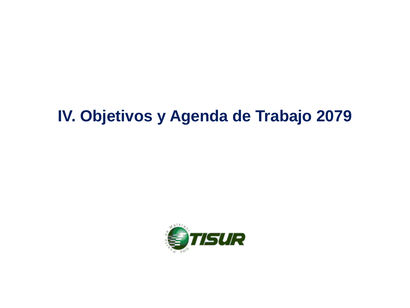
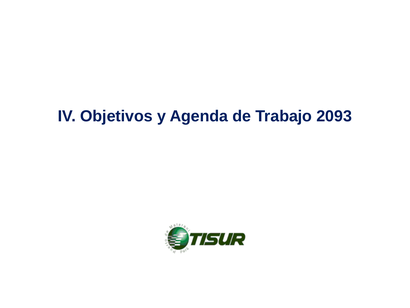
2079: 2079 -> 2093 (334, 116)
